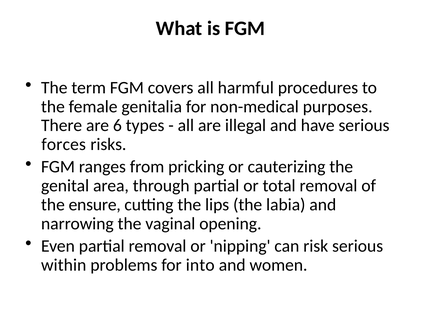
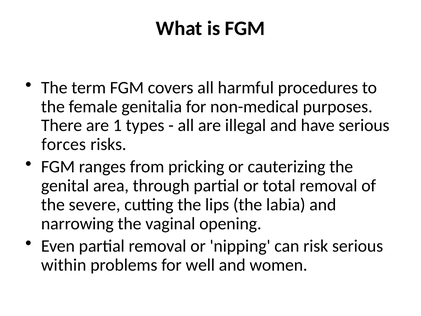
6: 6 -> 1 (117, 125)
ensure: ensure -> severe (95, 205)
into: into -> well (200, 265)
